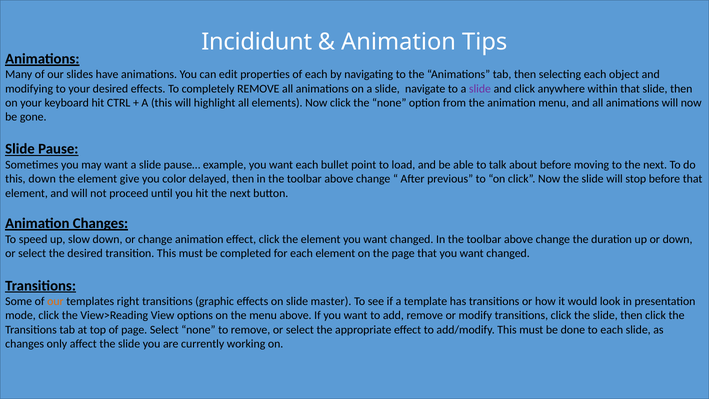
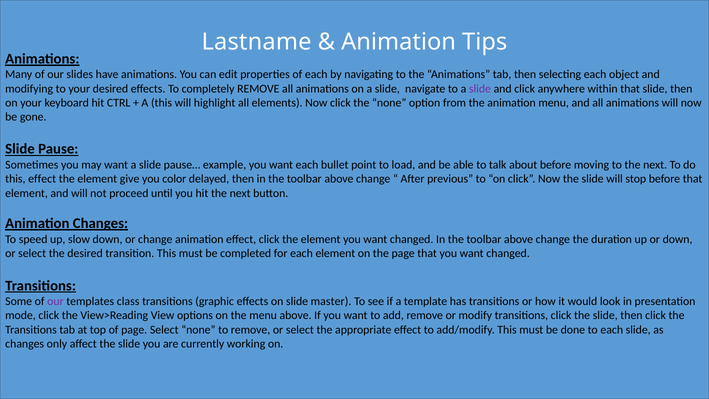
Incididunt: Incididunt -> Lastname (257, 42)
this down: down -> effect (42, 179)
our colour: orange -> purple (55, 301)
right: right -> class (128, 301)
